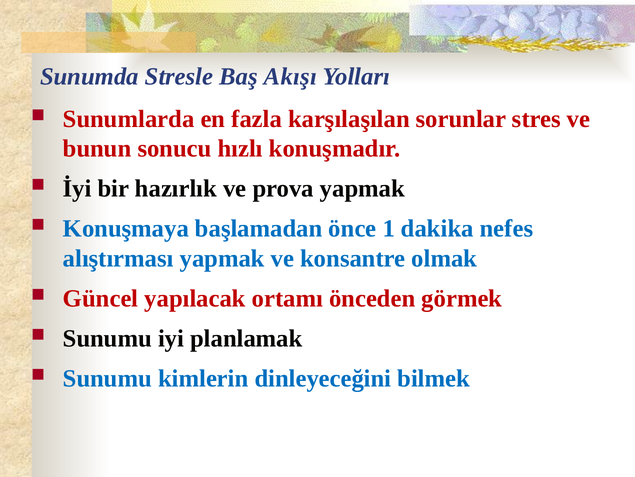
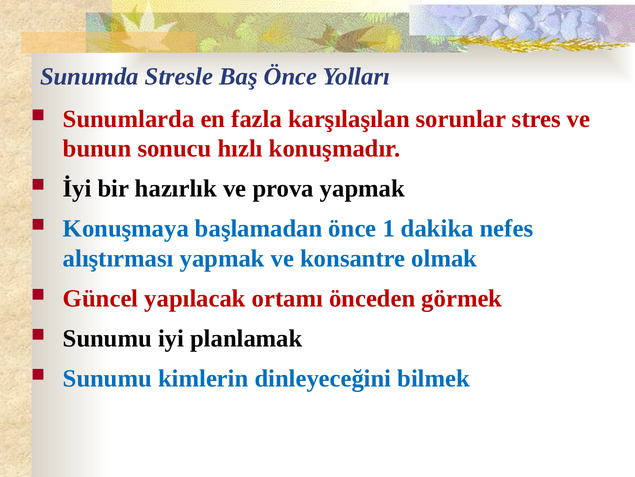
Baş Akışı: Akışı -> Önce (291, 77)
